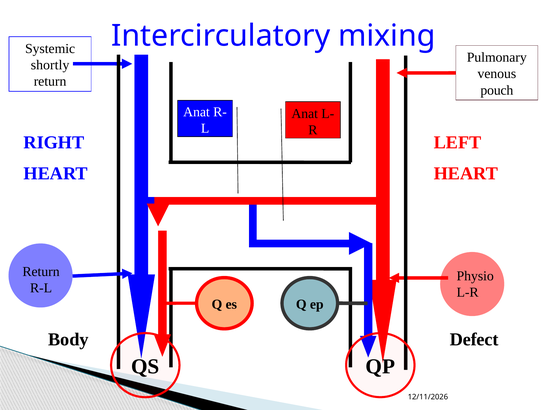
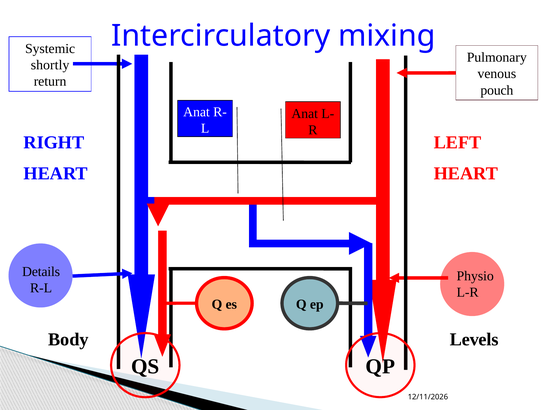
Return: Return -> Details (41, 272)
Defect: Defect -> Levels (474, 340)
